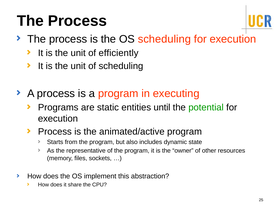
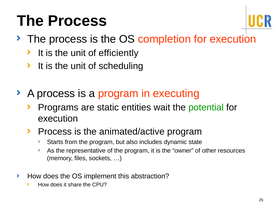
OS scheduling: scheduling -> completion (164, 39)
until: until -> wait (162, 107)
